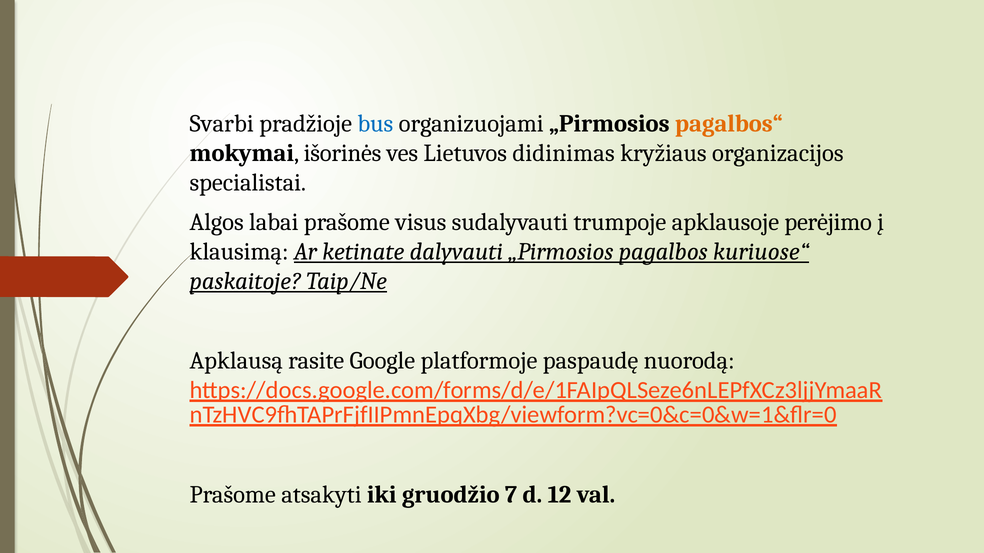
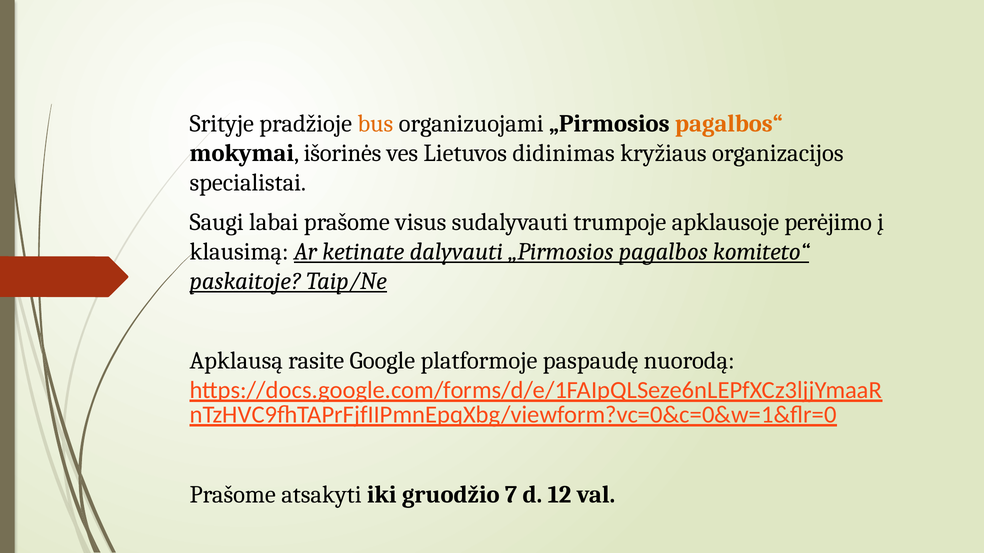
Svarbi: Svarbi -> Srityje (222, 124)
bus colour: blue -> orange (375, 124)
Algos: Algos -> Saugi (217, 222)
kuriuose“: kuriuose“ -> komiteto“ (761, 252)
